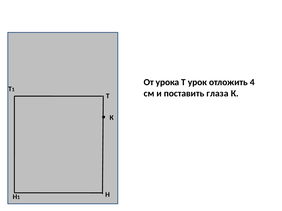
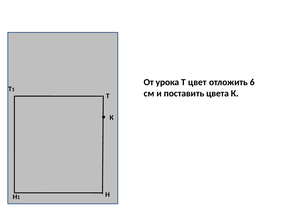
урок: урок -> цвет (197, 82)
4: 4 -> 6 (252, 82)
глаза: глаза -> цвета (218, 94)
